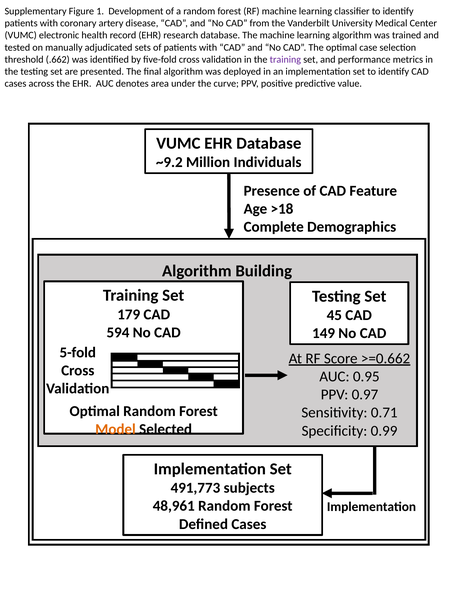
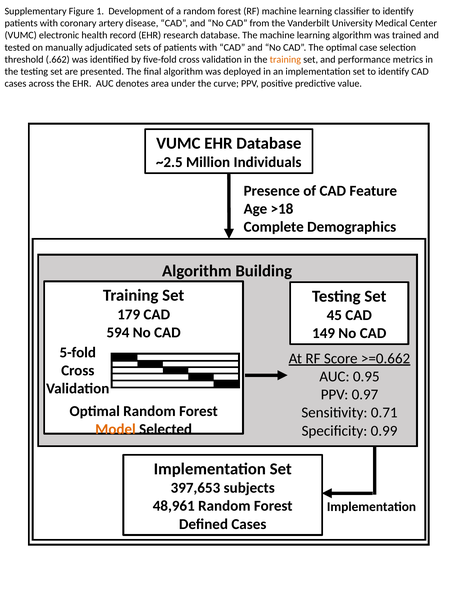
training colour: purple -> orange (285, 59)
~9.2: ~9.2 -> ~2.5 (169, 162)
491,773: 491,773 -> 397,653 (195, 488)
